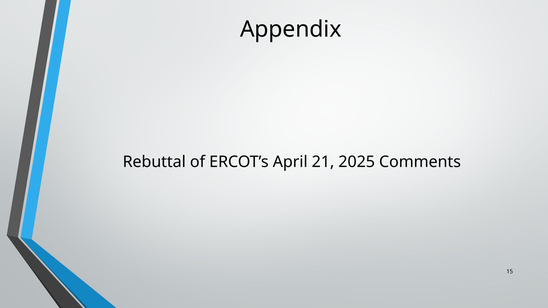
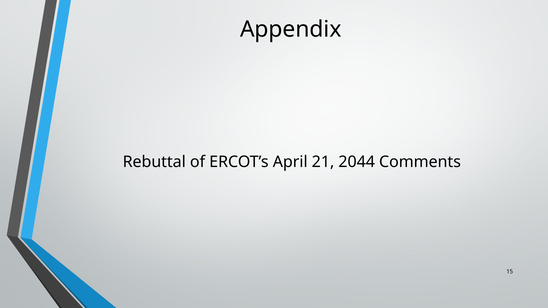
2025: 2025 -> 2044 (357, 162)
